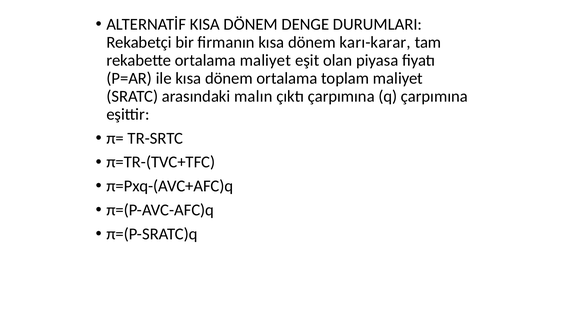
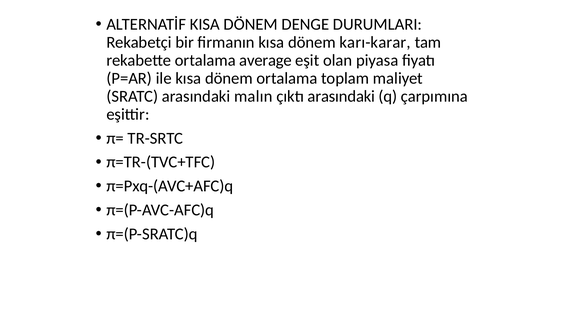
ortalama maliyet: maliyet -> average (266, 60)
çıktı çarpımına: çarpımına -> arasındaki (341, 96)
